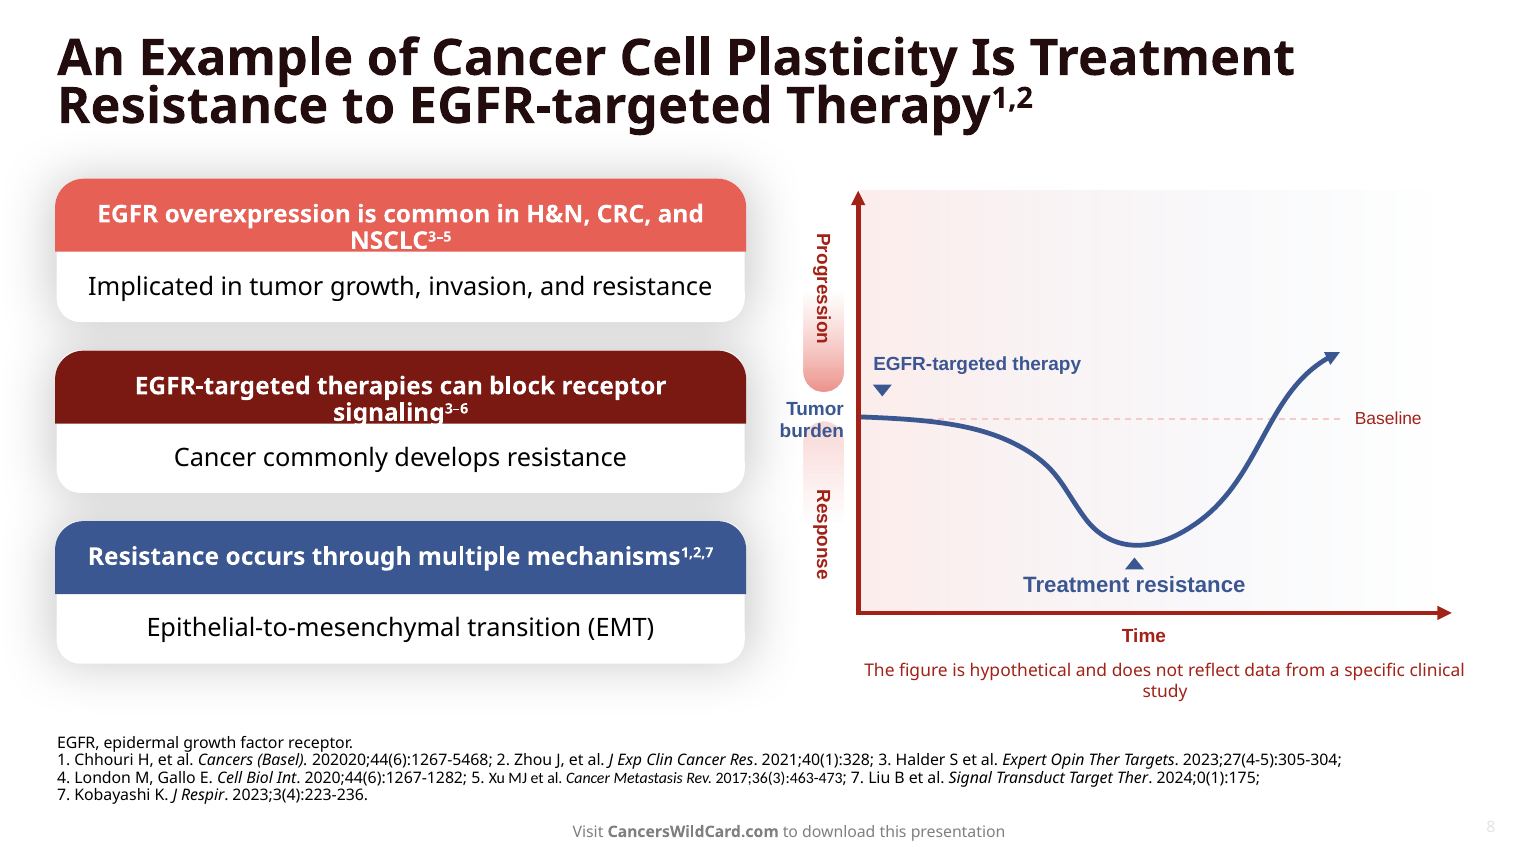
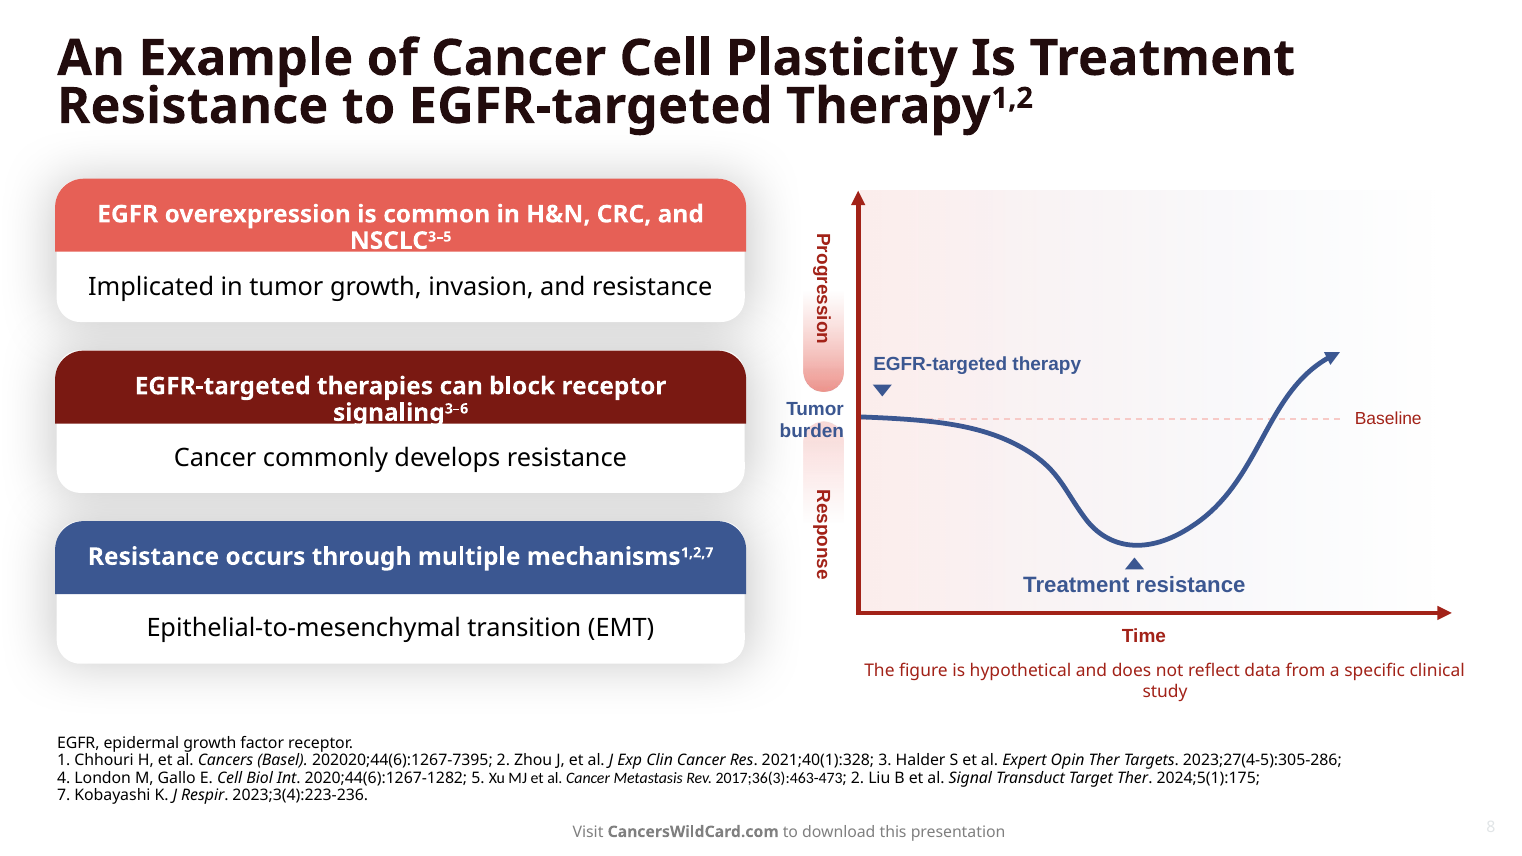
202020;44(6):1267-5468: 202020;44(6):1267-5468 -> 202020;44(6):1267-7395 (402, 761)
2023;27(4-5):305-304: 2023;27(4-5):305-304 -> 2023;27(4-5):305-286 (1262, 761)
2017;36(3):463-473 7: 7 -> 2 (857, 778)
2024;0(1):175: 2024;0(1):175 -> 2024;5(1):175 (1208, 778)
